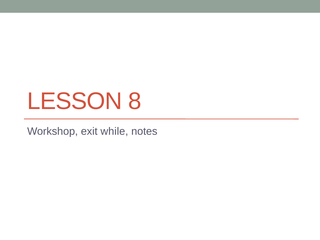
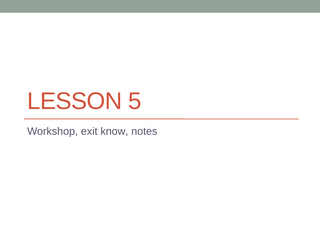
8: 8 -> 5 (135, 101)
while: while -> know (114, 131)
